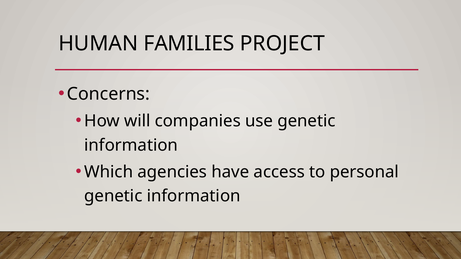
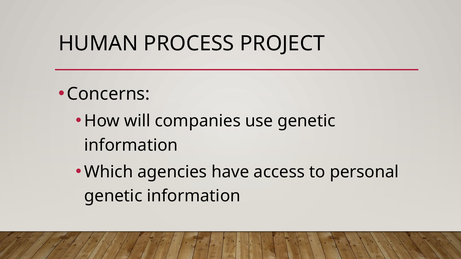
FAMILIES: FAMILIES -> PROCESS (189, 43)
